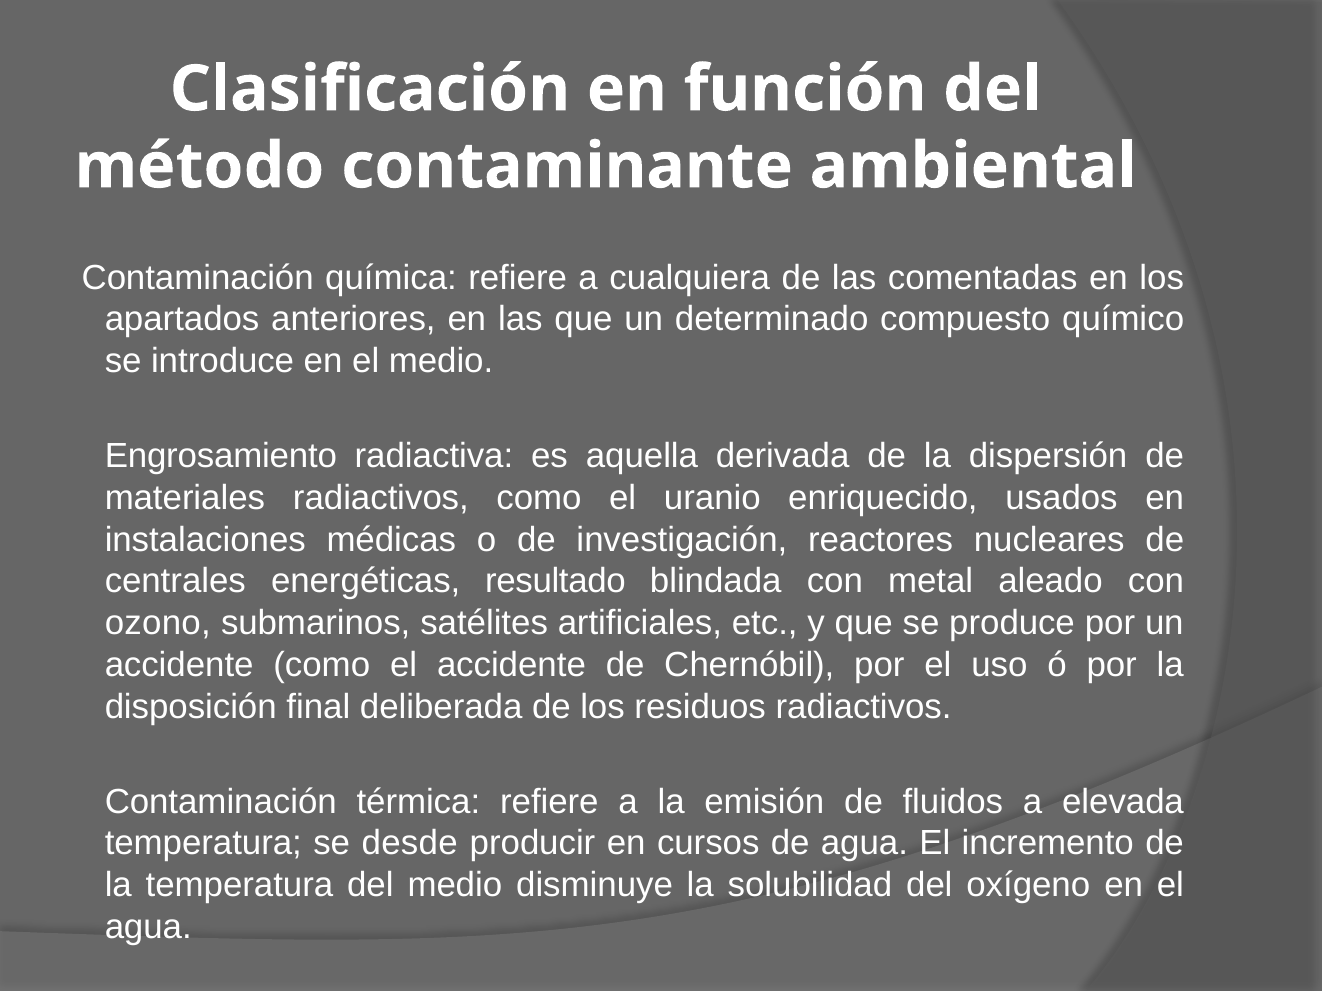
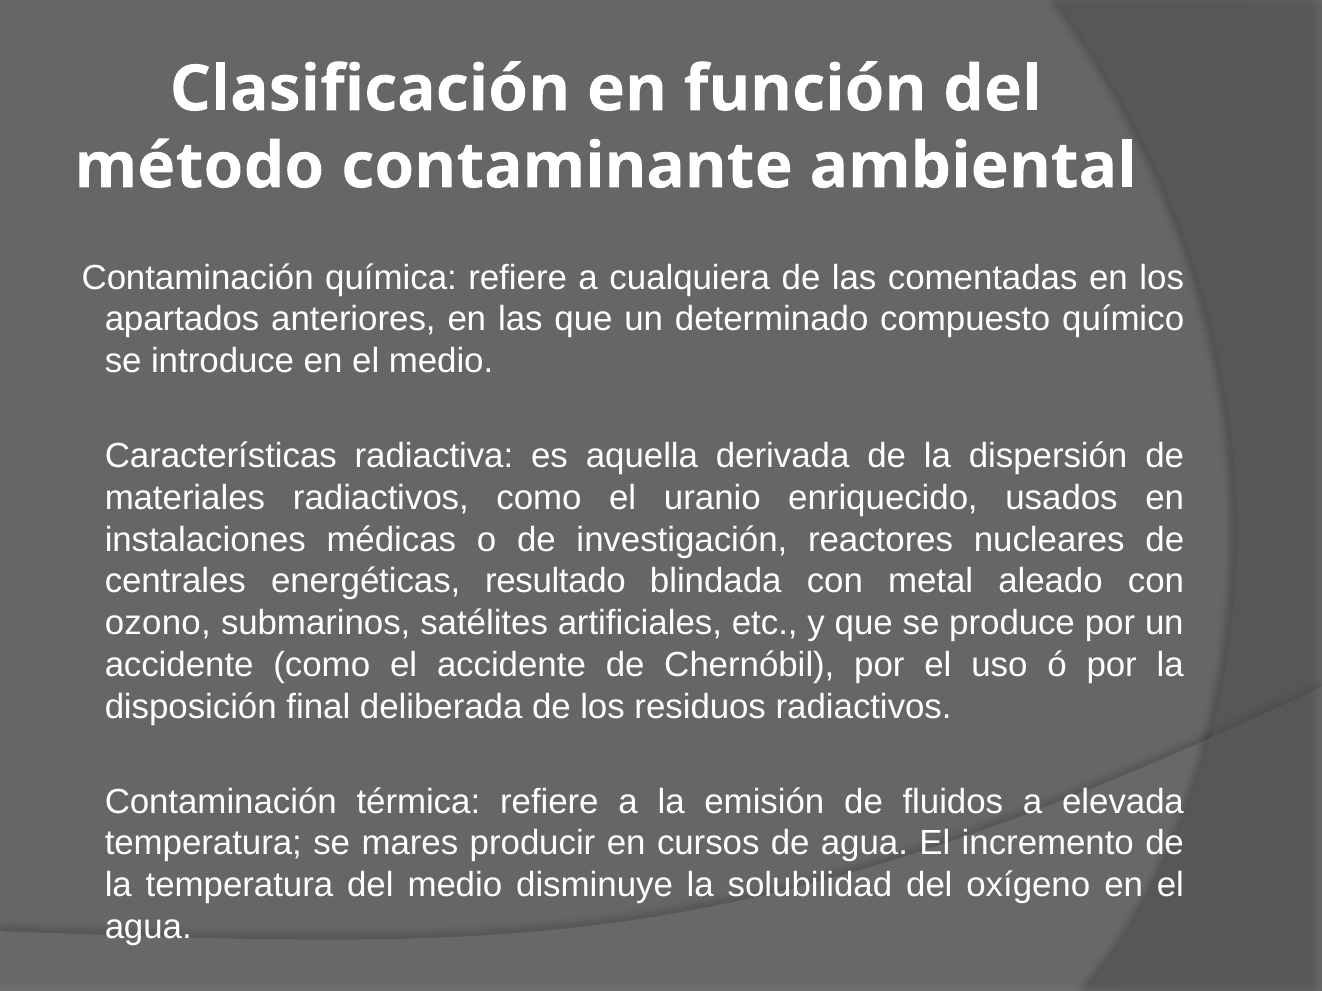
Engrosamiento: Engrosamiento -> Características (221, 456)
desde: desde -> mares (410, 844)
